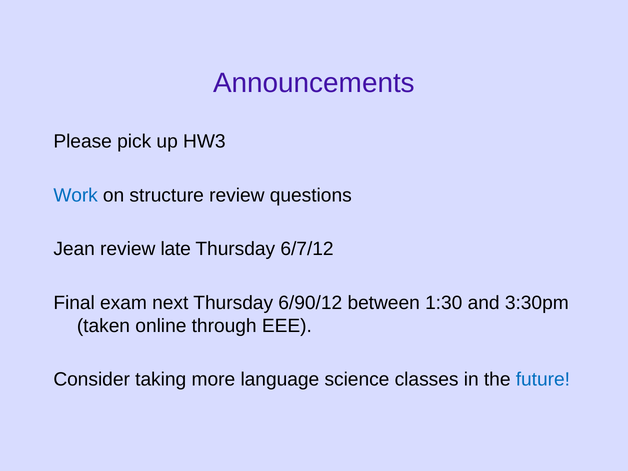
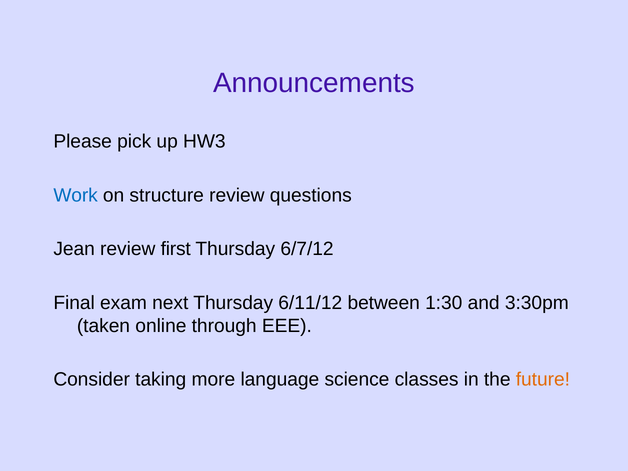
late: late -> first (176, 249)
6/90/12: 6/90/12 -> 6/11/12 (310, 303)
future colour: blue -> orange (543, 379)
